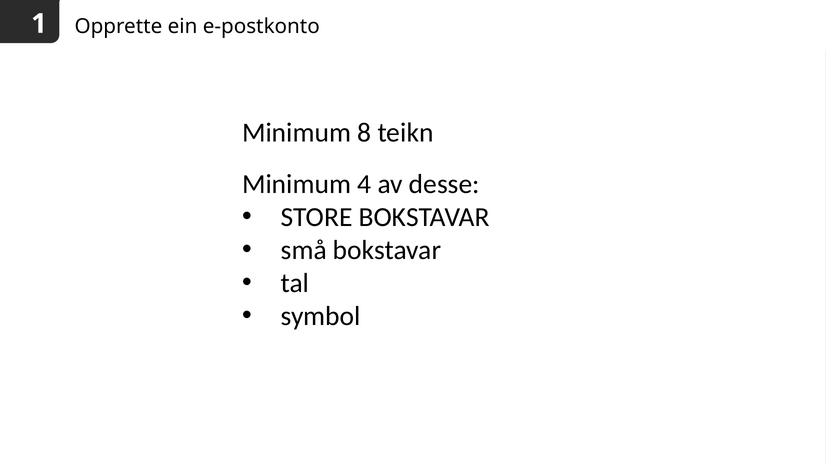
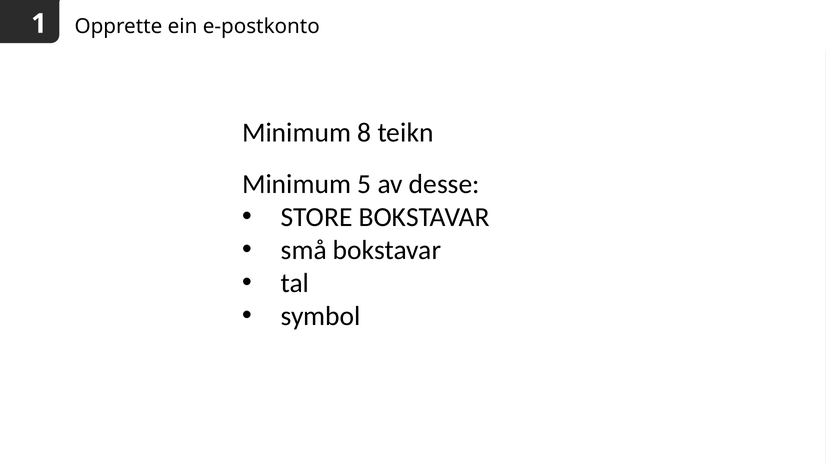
4: 4 -> 5 (364, 185)
